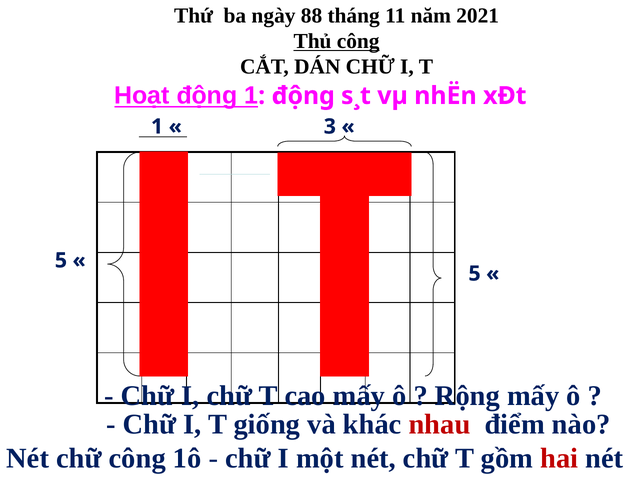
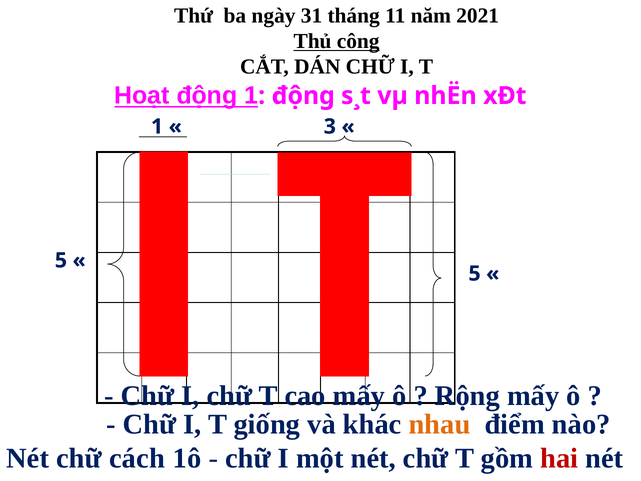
88: 88 -> 31 (312, 16)
nhau colour: red -> orange (440, 424)
chữ công: công -> cách (137, 458)
